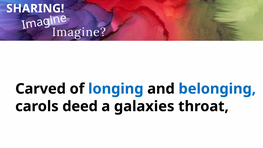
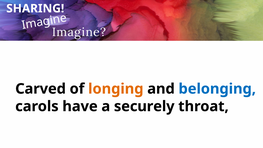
longing colour: blue -> orange (116, 89)
deed: deed -> have (80, 106)
galaxies: galaxies -> securely (144, 106)
